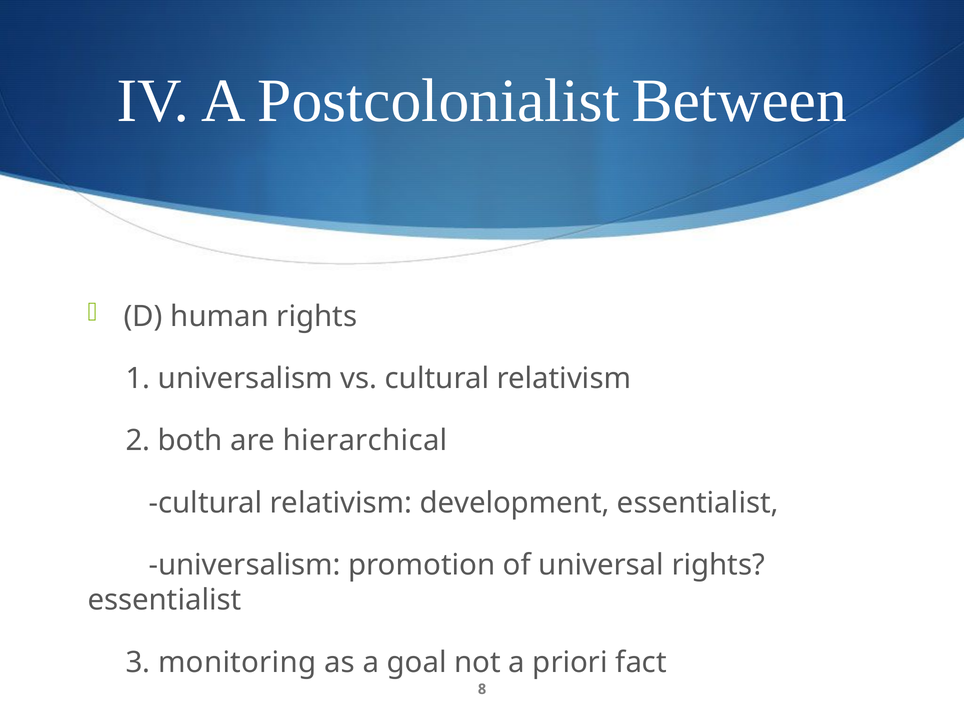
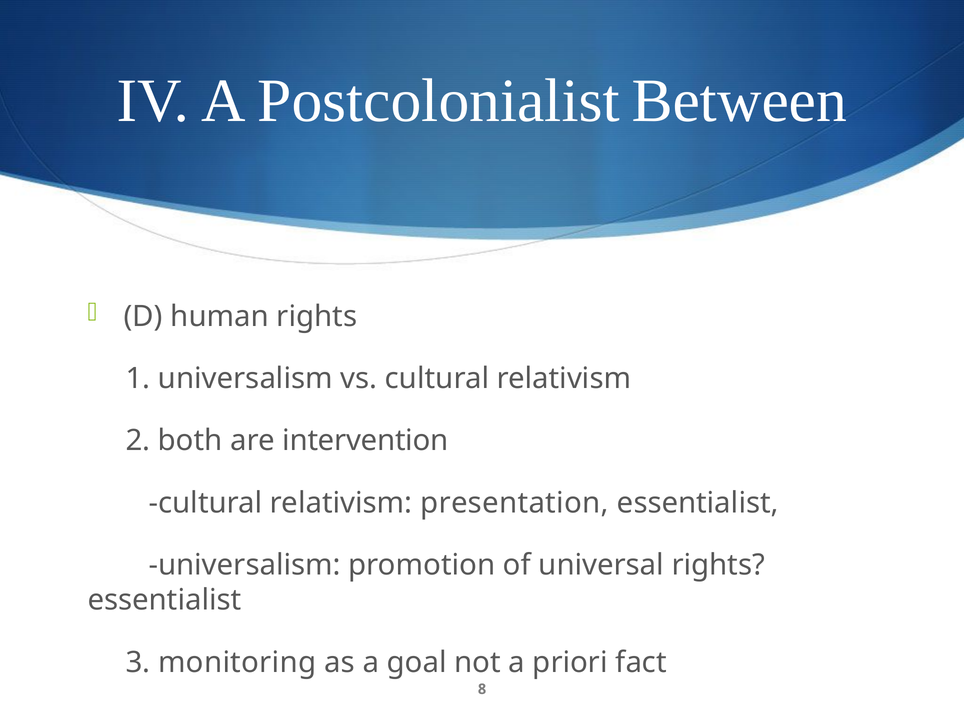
hierarchical: hierarchical -> intervention (365, 441)
development: development -> presentation (514, 503)
